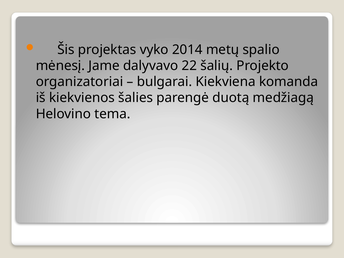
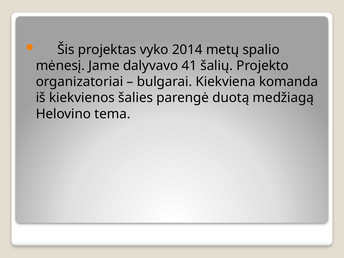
22: 22 -> 41 (189, 66)
